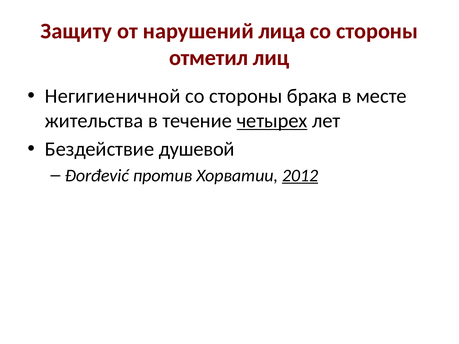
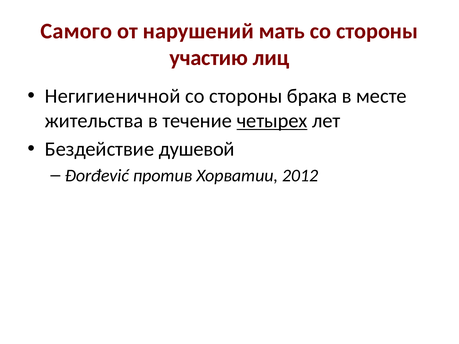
Защиту: Защиту -> Самого (76, 31)
лица: лица -> мать (282, 31)
отметил: отметил -> участию (209, 58)
2012 underline: present -> none (300, 176)
